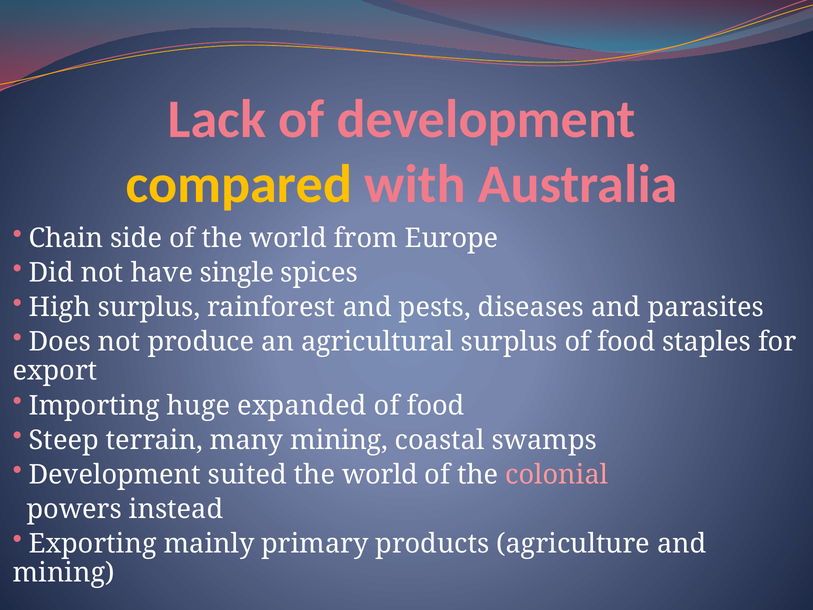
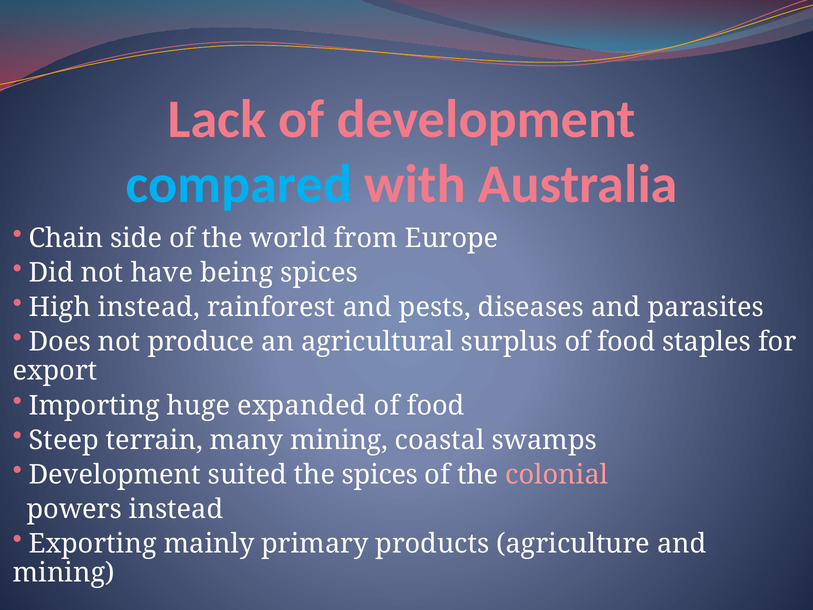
compared colour: yellow -> light blue (239, 185)
single: single -> being (237, 273)
High surplus: surplus -> instead (149, 307)
suited the world: world -> spices (380, 474)
